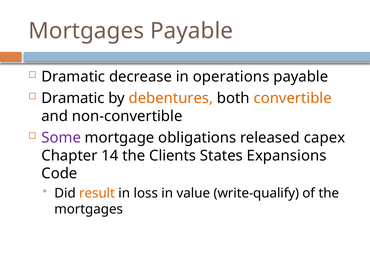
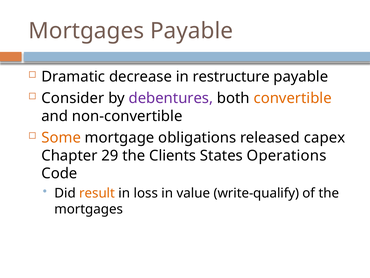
operations: operations -> restructure (231, 77)
Dramatic: Dramatic -> Consider (73, 98)
debentures colour: orange -> purple (171, 98)
Some colour: purple -> orange (61, 137)
14: 14 -> 29 (110, 155)
Expansions: Expansions -> Operations (287, 155)
